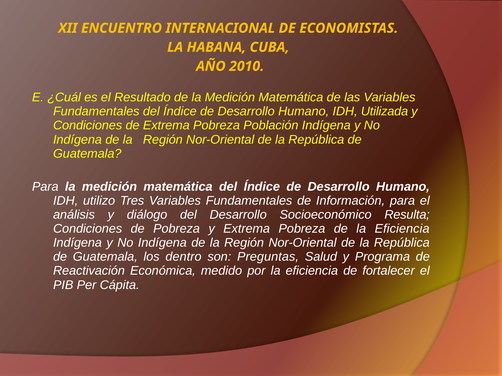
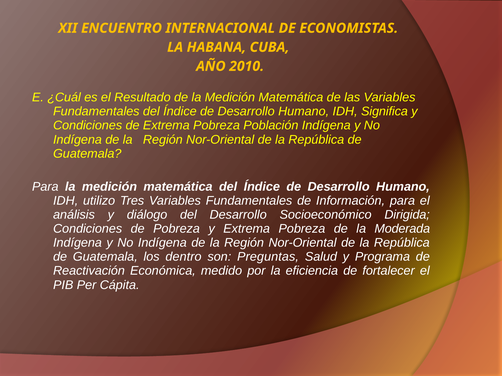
Utilizada: Utilizada -> Significa (384, 112)
Resulta: Resulta -> Dirigida (407, 215)
de la Eficiencia: Eficiencia -> Moderada (402, 229)
